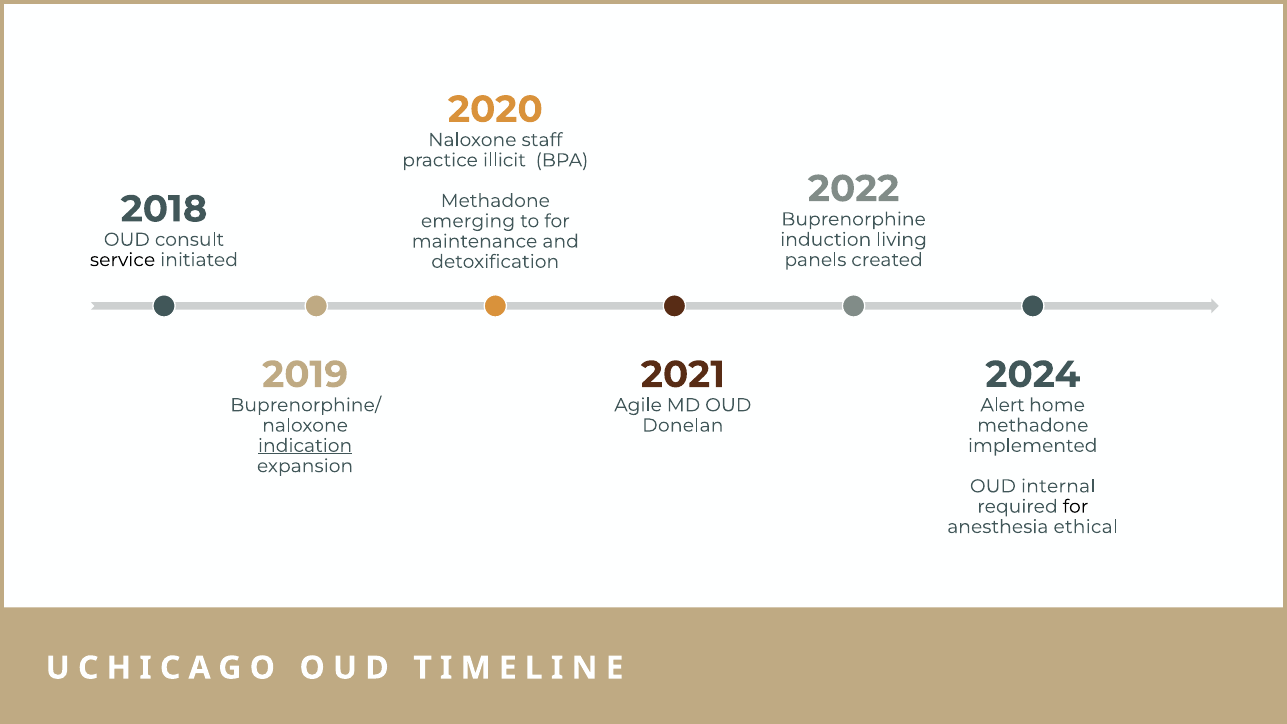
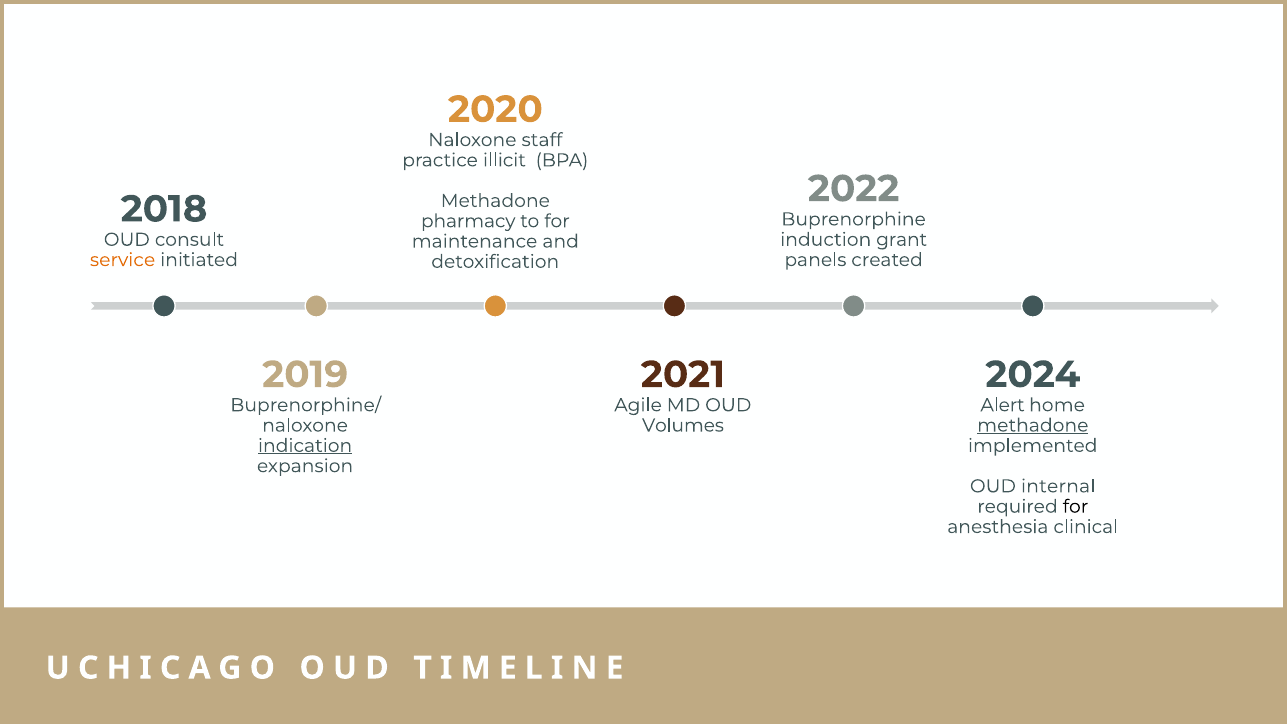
emerging: emerging -> pharmacy (468, 221)
living: living -> grant (902, 240)
service colour: black -> orange (123, 260)
methadone underline: none -> present (1033, 425)
Donelan: Donelan -> Volumes (683, 425)
ethical: ethical -> clinical (1086, 527)
